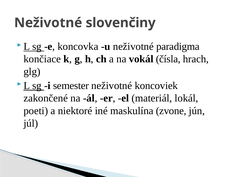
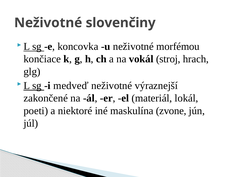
paradigma: paradigma -> morfémou (178, 46)
čísla: čísla -> stroj (168, 59)
semester: semester -> medveď (71, 86)
koncoviek: koncoviek -> výraznejší (156, 86)
